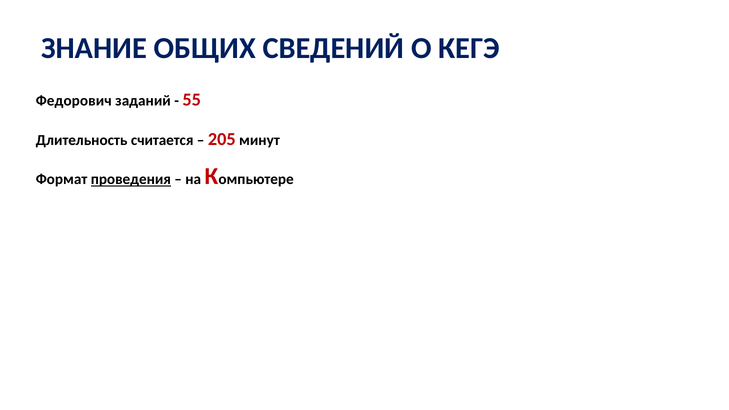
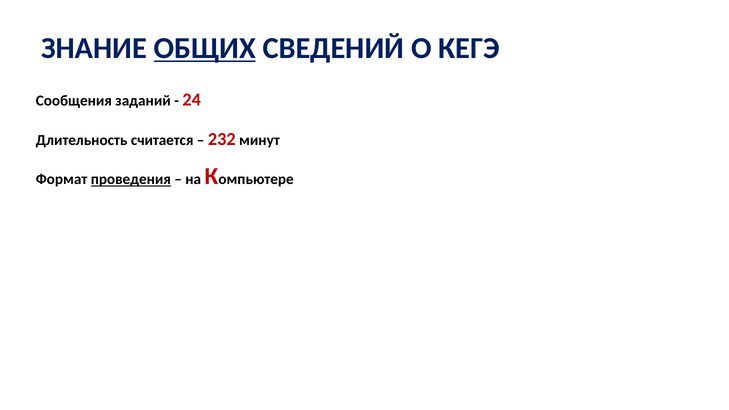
ОБЩИХ underline: none -> present (205, 48)
Федорович: Федорович -> Сообщения (74, 101)
55: 55 -> 24 (192, 100)
205: 205 -> 232 (222, 139)
